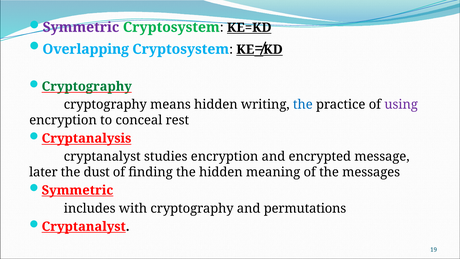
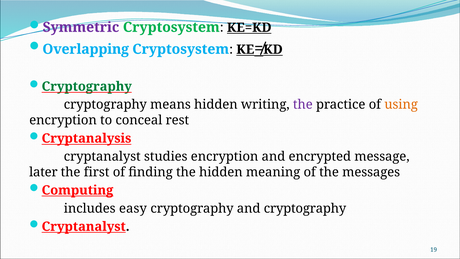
the colour: blue -> purple (303, 105)
using colour: purple -> orange (401, 105)
dust: dust -> first (97, 172)
Symmetric: Symmetric -> Computing (77, 190)
with: with -> easy (133, 208)
and permutations: permutations -> cryptography (305, 208)
